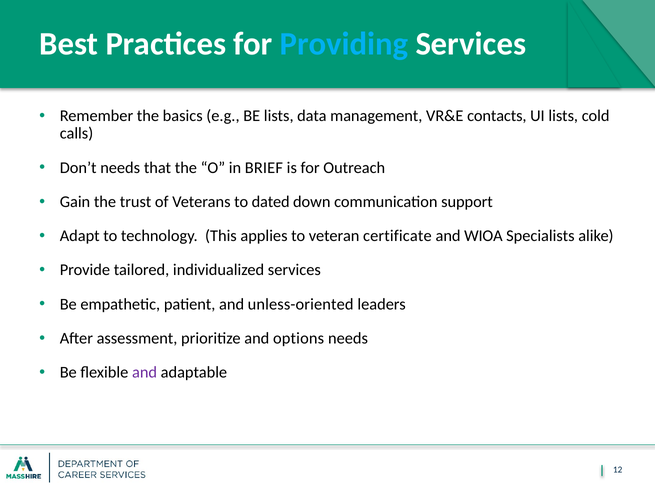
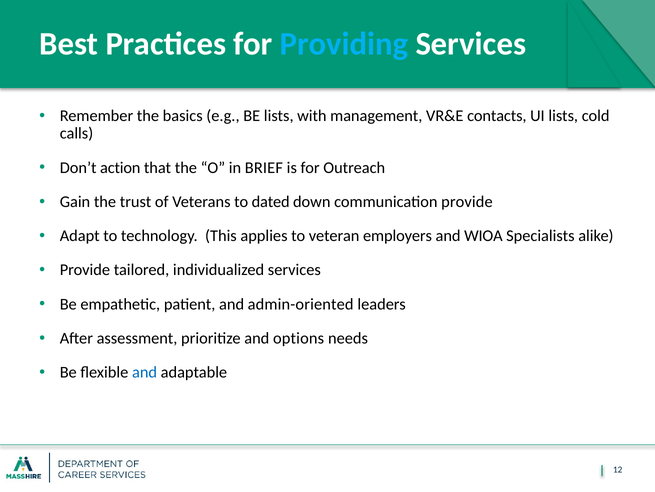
data: data -> with (312, 116)
Don’t needs: needs -> action (120, 167)
communication support: support -> provide (467, 201)
certificate: certificate -> employers (398, 236)
unless-oriented: unless-oriented -> admin-oriented (301, 304)
and colour: purple -> blue (145, 372)
